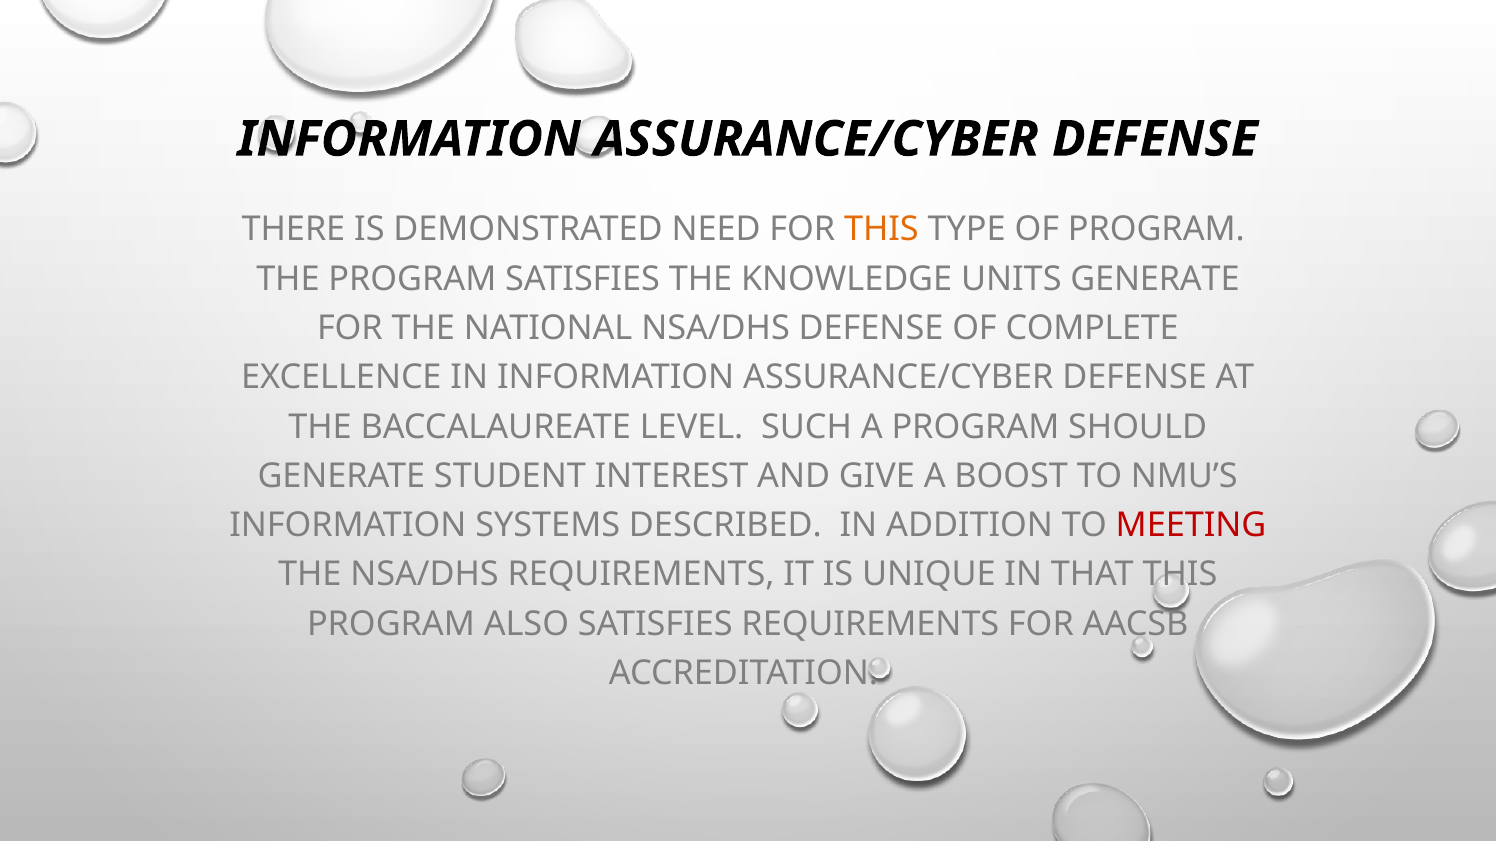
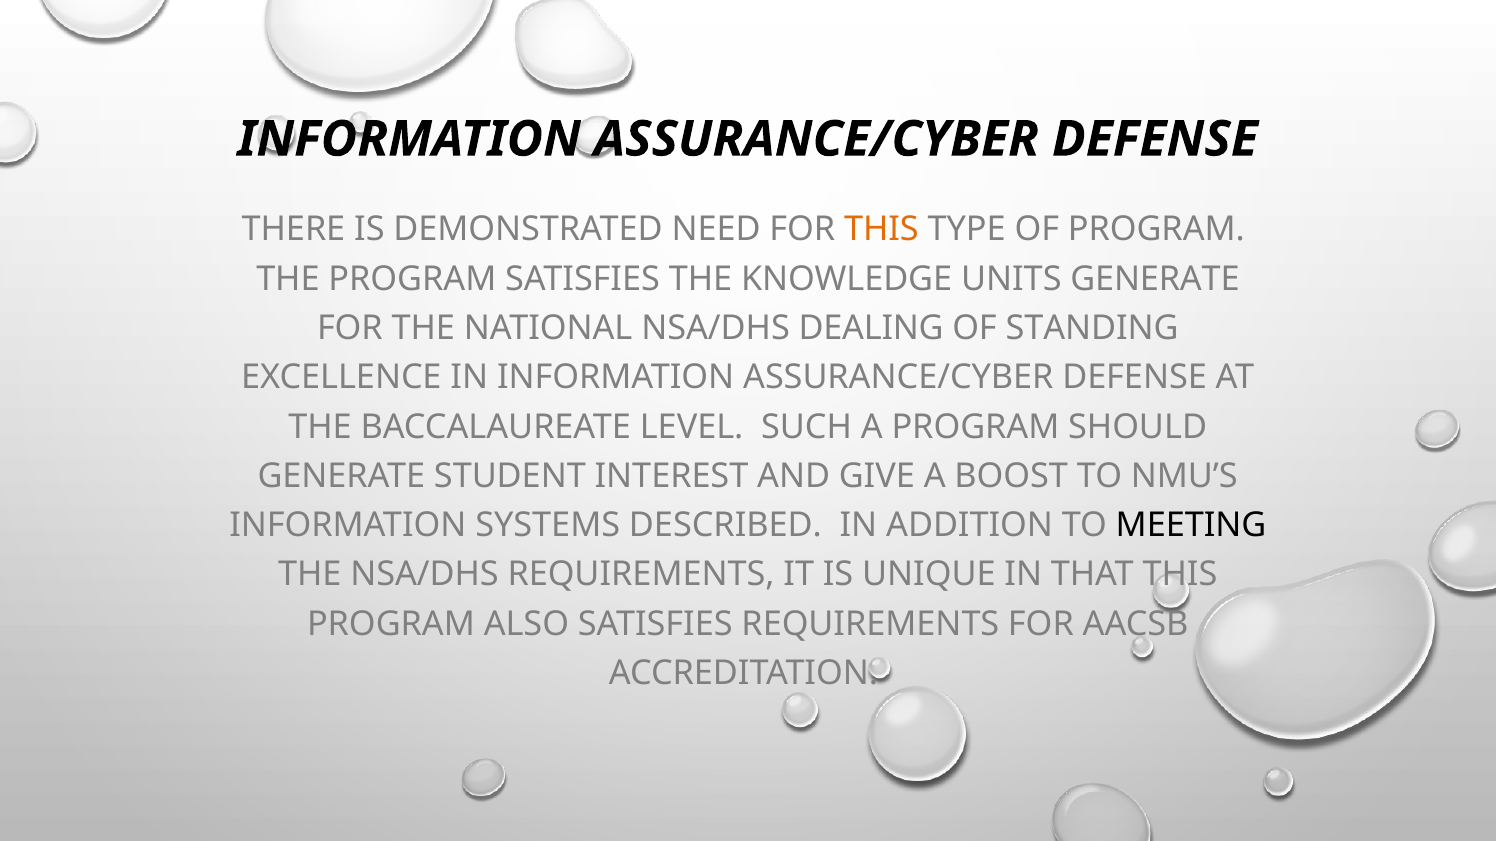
NSA/DHS DEFENSE: DEFENSE -> DEALING (871, 328)
COMPLETE: COMPLETE -> STANDING (1092, 328)
MEETING colour: red -> black (1191, 526)
